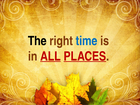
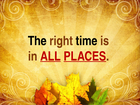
time colour: blue -> black (87, 41)
